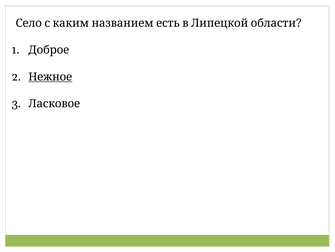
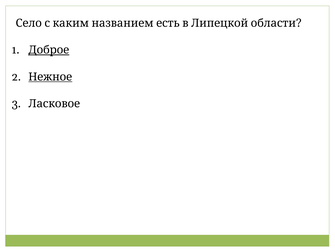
Доброе underline: none -> present (49, 50)
